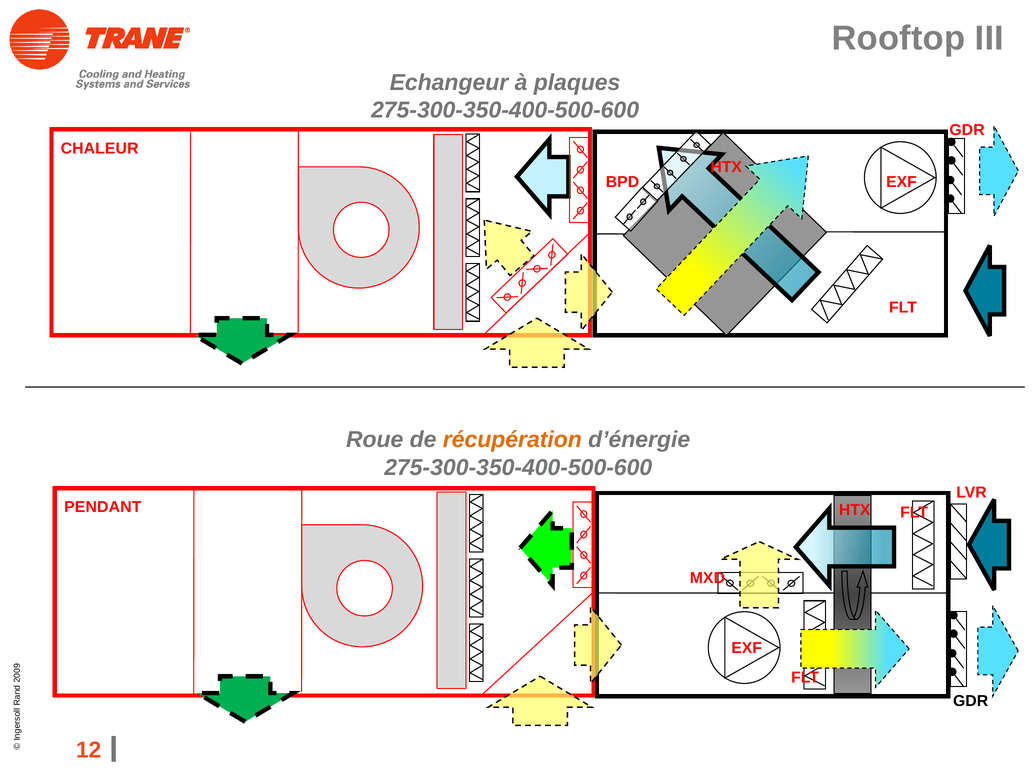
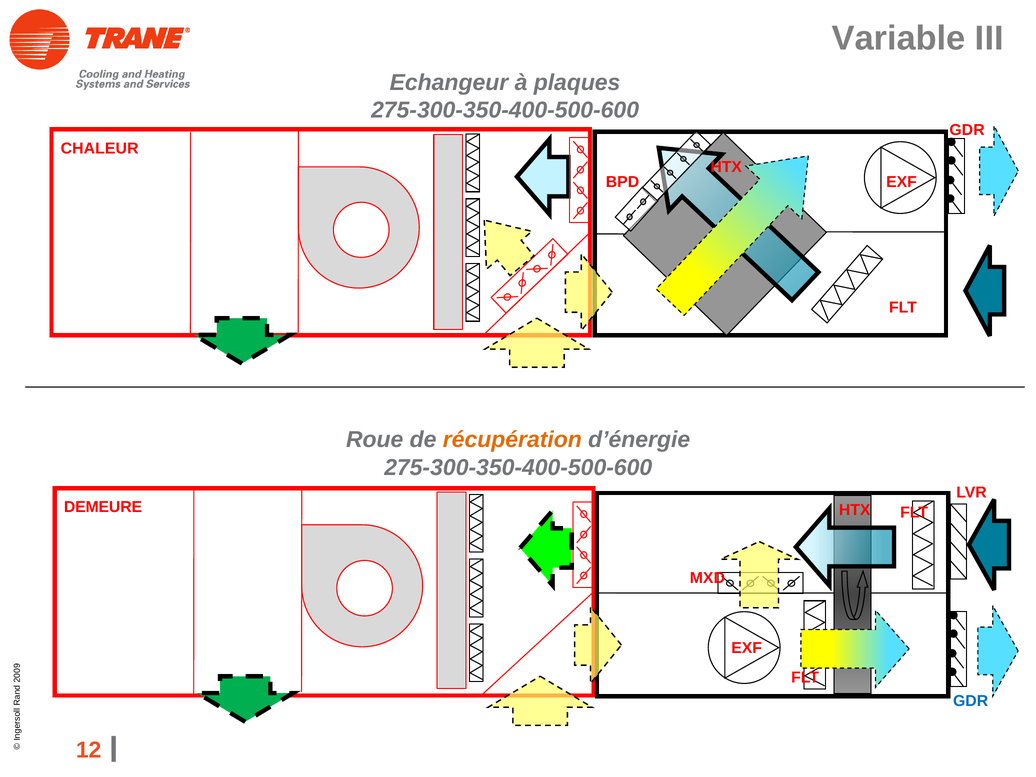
Rooftop: Rooftop -> Variable (899, 38)
PENDANT: PENDANT -> DEMEURE (103, 507)
GDR colour: black -> blue (971, 701)
